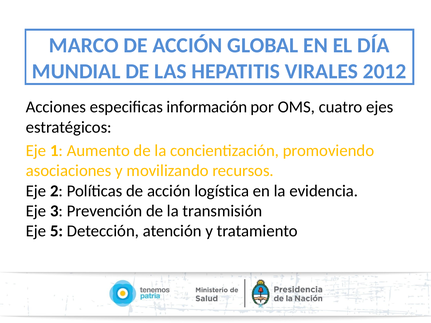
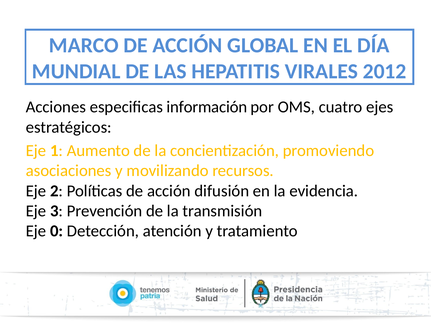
logística: logística -> difusión (222, 191)
5: 5 -> 0 (57, 231)
